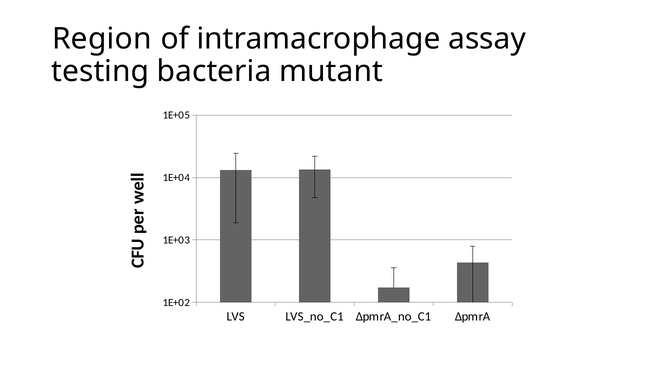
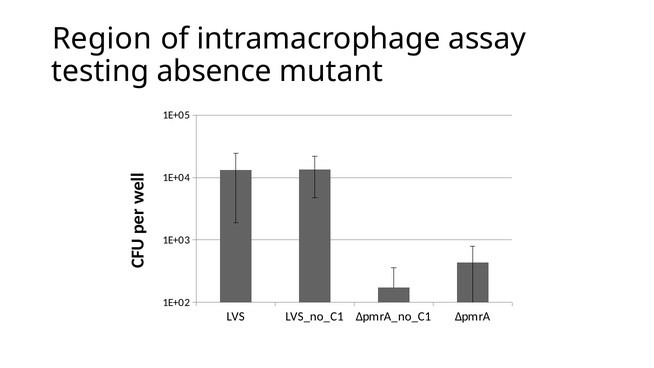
bacteria: bacteria -> absence (214, 71)
